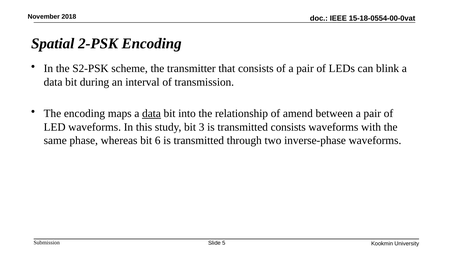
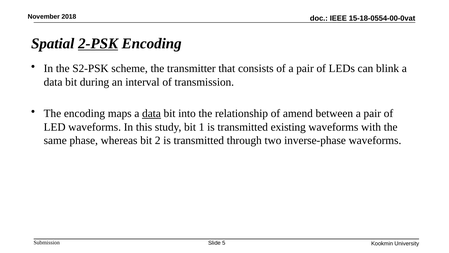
2-PSK underline: none -> present (98, 43)
3: 3 -> 1 (202, 127)
transmitted consists: consists -> existing (288, 127)
6: 6 -> 2 (158, 140)
